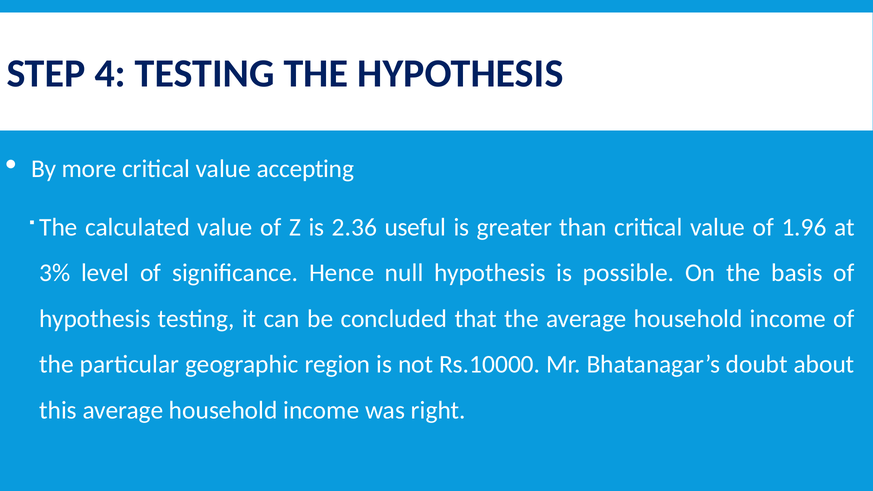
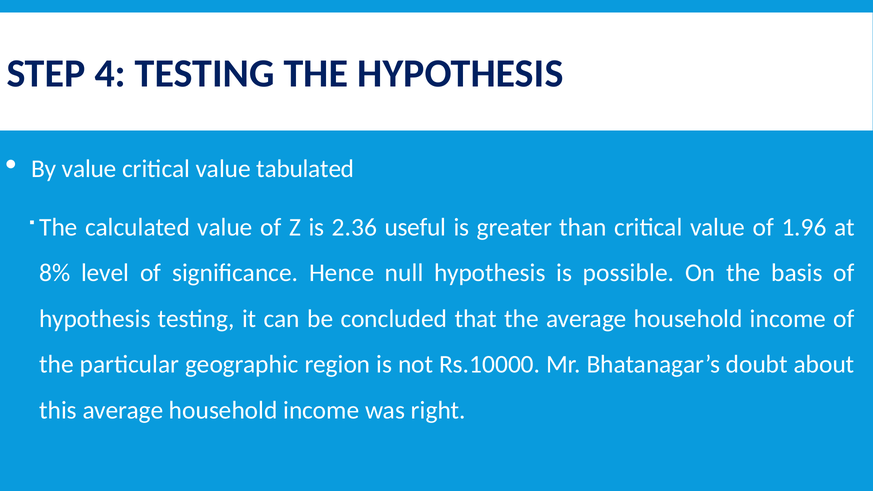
By more: more -> value (89, 169)
accepting: accepting -> tabulated (305, 169)
3%: 3% -> 8% (55, 273)
